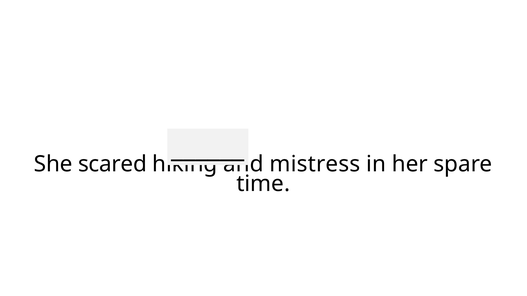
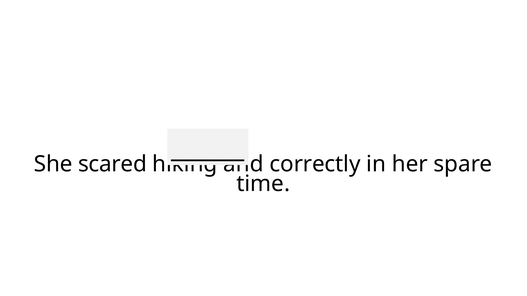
mistress: mistress -> correctly (315, 164)
